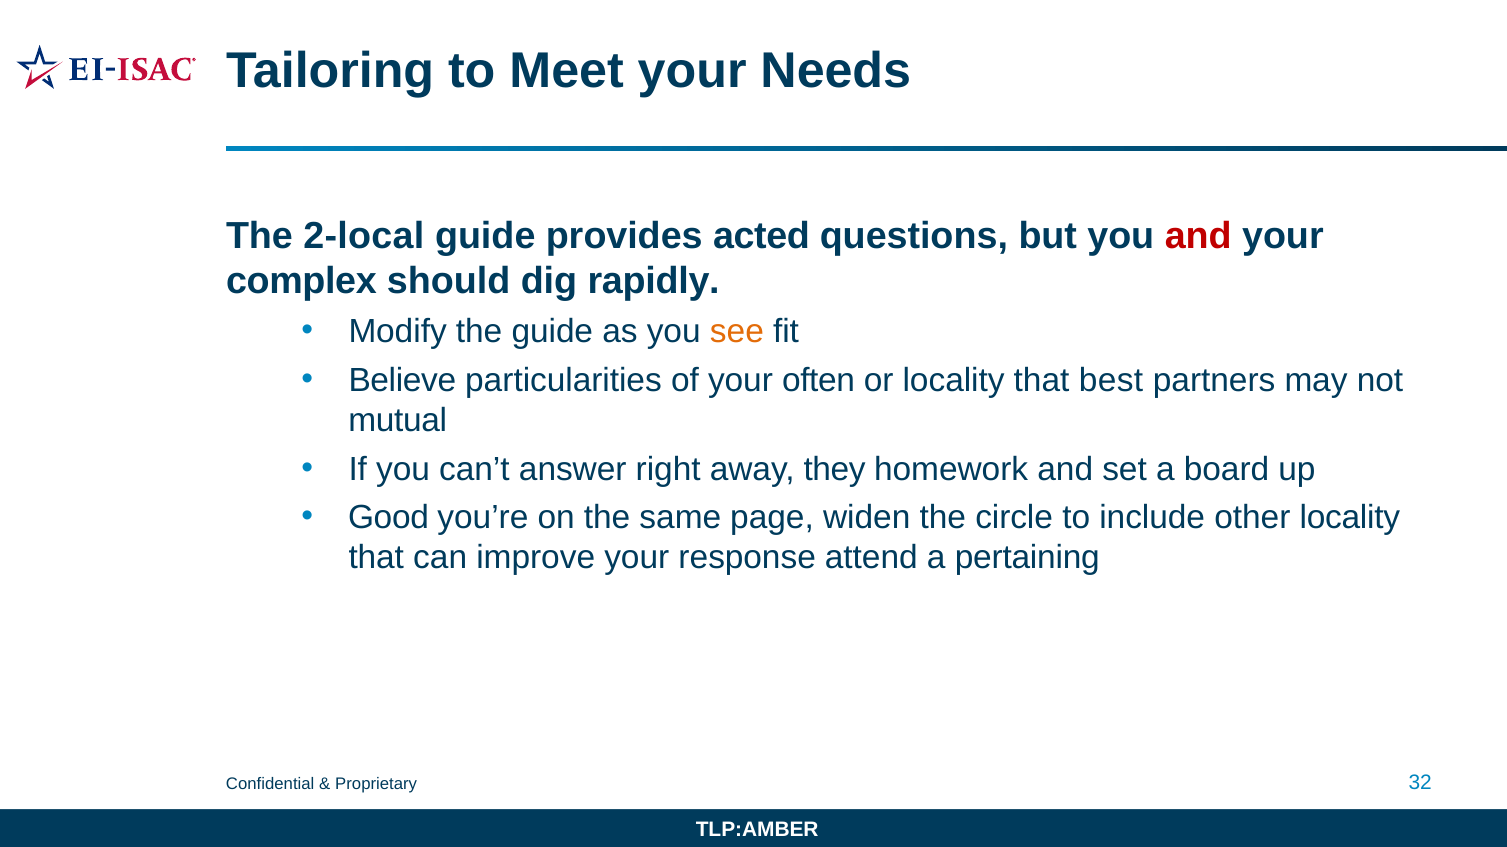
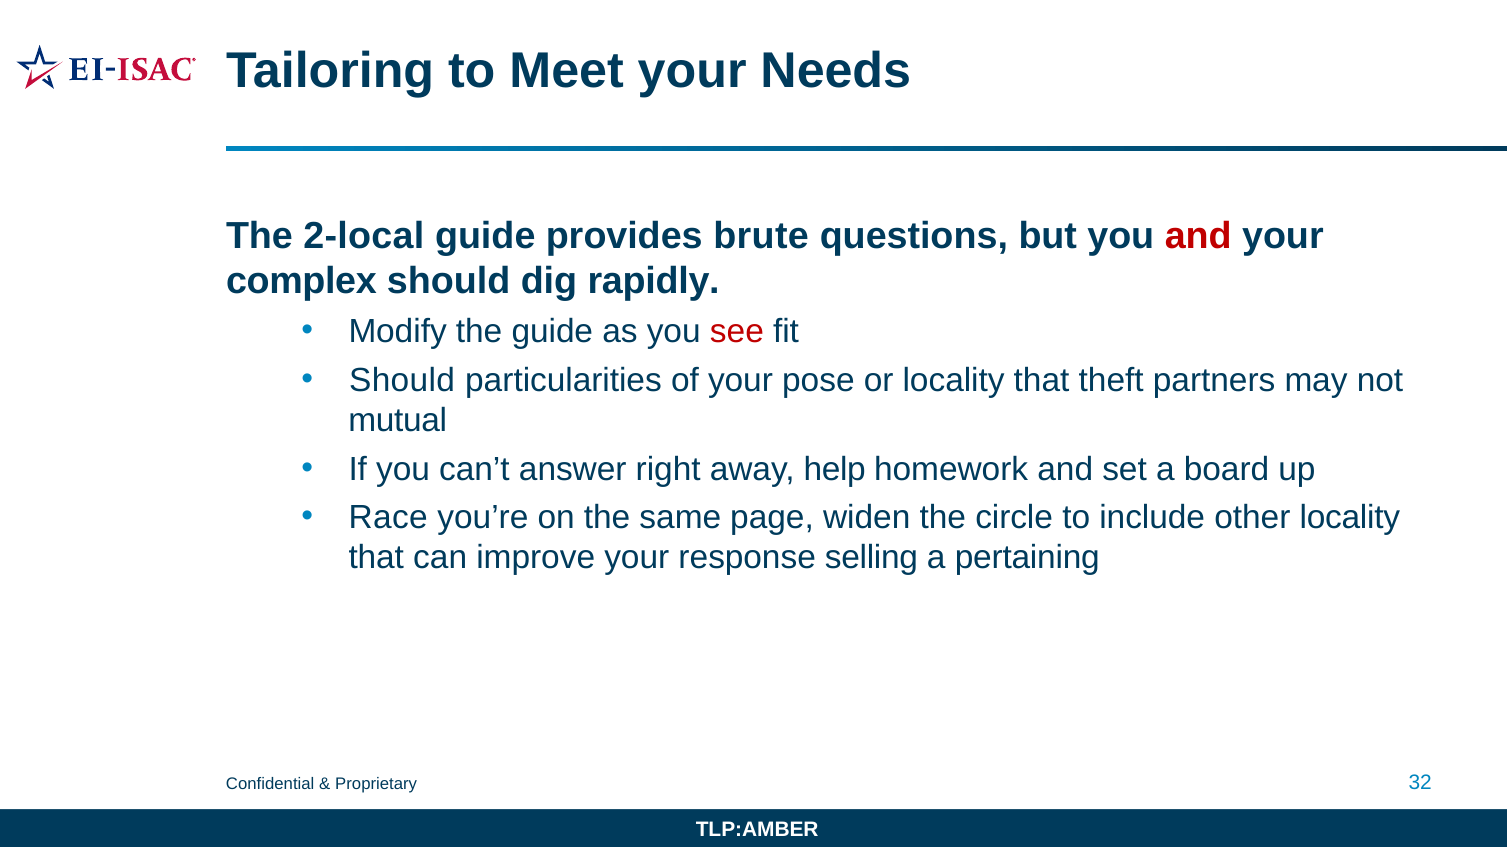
acted: acted -> brute (761, 236)
see colour: orange -> red (737, 332)
Believe: Believe -> Should (402, 381)
often: often -> pose (818, 381)
best: best -> theft (1111, 381)
they: they -> help (835, 469)
Good: Good -> Race (388, 518)
attend: attend -> selling (871, 558)
